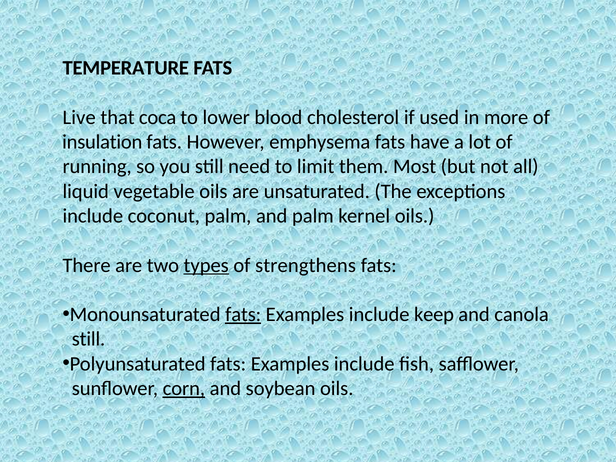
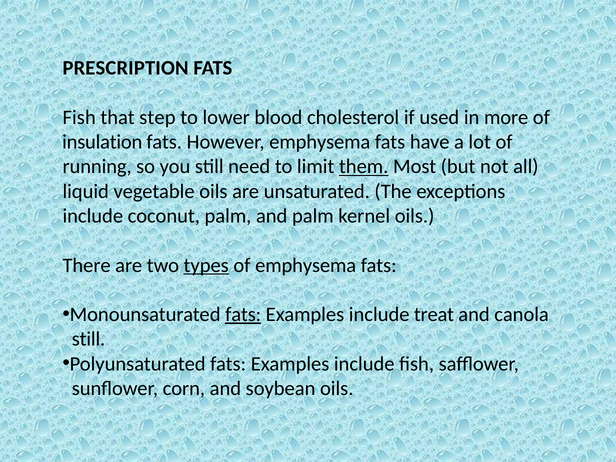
TEMPERATURE: TEMPERATURE -> PRESCRIPTION (126, 68)
Live: Live -> Fish (79, 117)
coca: coca -> step (157, 117)
them underline: none -> present (364, 167)
of strengthens: strengthens -> emphysema (306, 265)
keep: keep -> treat (434, 315)
corn underline: present -> none (184, 388)
